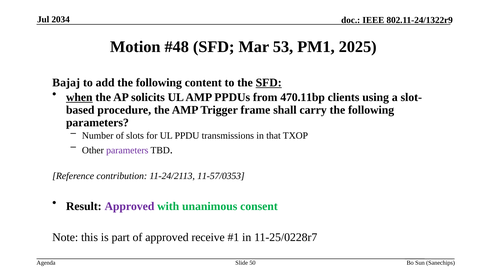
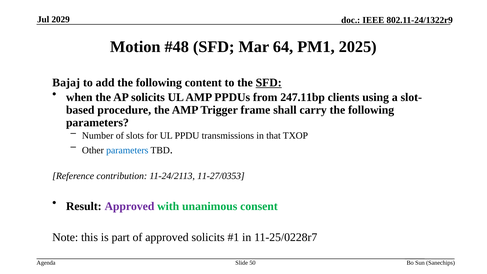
2034: 2034 -> 2029 (61, 19)
53: 53 -> 64 (283, 47)
when underline: present -> none (79, 97)
470.11bp: 470.11bp -> 247.11bp (303, 97)
parameters colour: purple -> blue (127, 150)
11-57/0353: 11-57/0353 -> 11-27/0353 (221, 176)
approved receive: receive -> solicits (208, 237)
